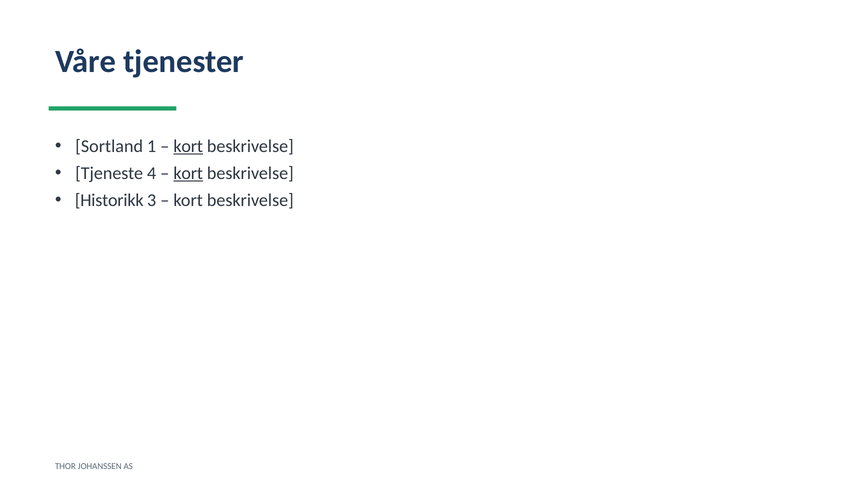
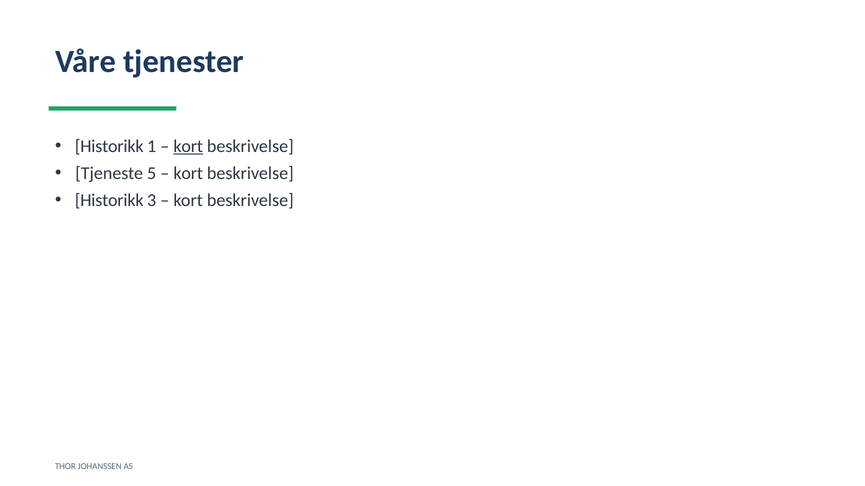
Sortland: Sortland -> Historikk (109, 147)
4: 4 -> 5 (152, 174)
kort underline: present -> none (188, 174)
